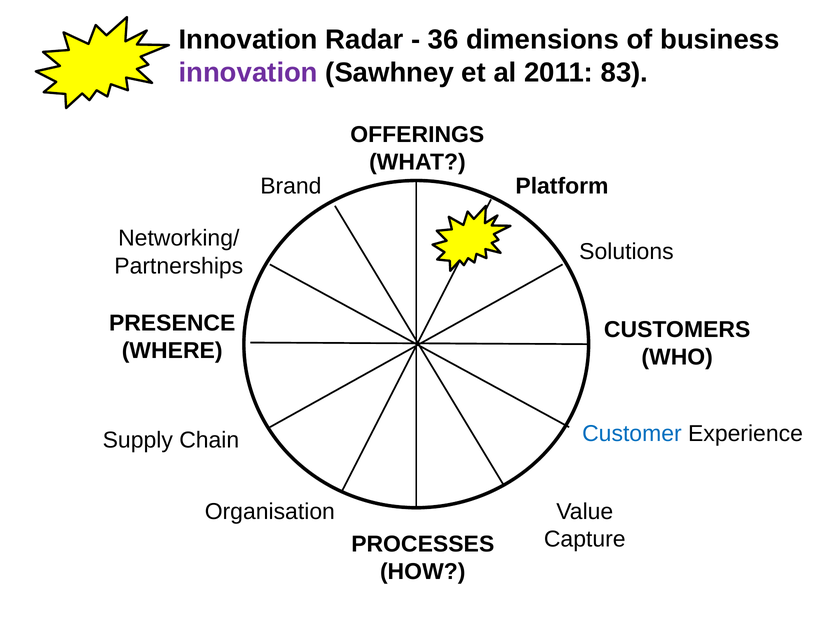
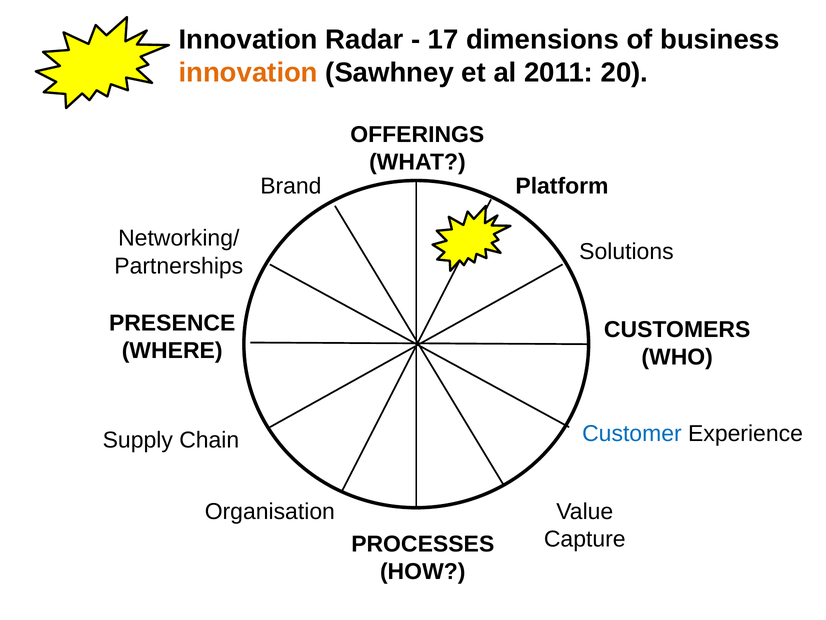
36: 36 -> 17 (443, 40)
innovation colour: purple -> orange (248, 73)
83: 83 -> 20 (624, 73)
